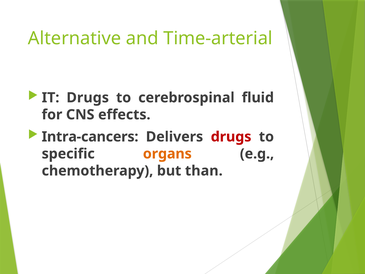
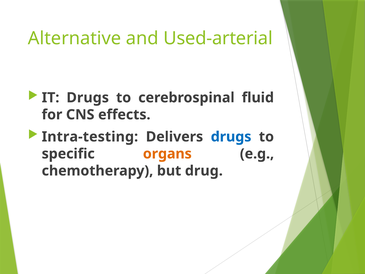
Time-arterial: Time-arterial -> Used-arterial (218, 38)
Intra-cancers: Intra-cancers -> Intra-testing (90, 137)
drugs colour: red -> blue (231, 137)
than: than -> drug (204, 171)
